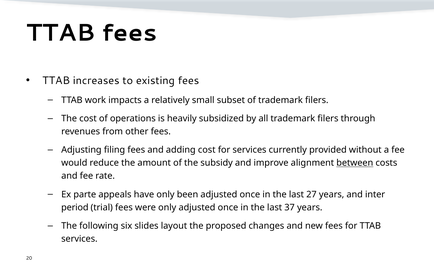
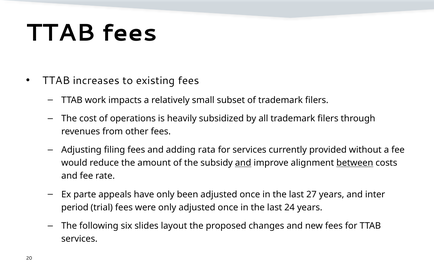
adding cost: cost -> rata (207, 150)
and underline: none -> present (243, 163)
37: 37 -> 24 (290, 208)
